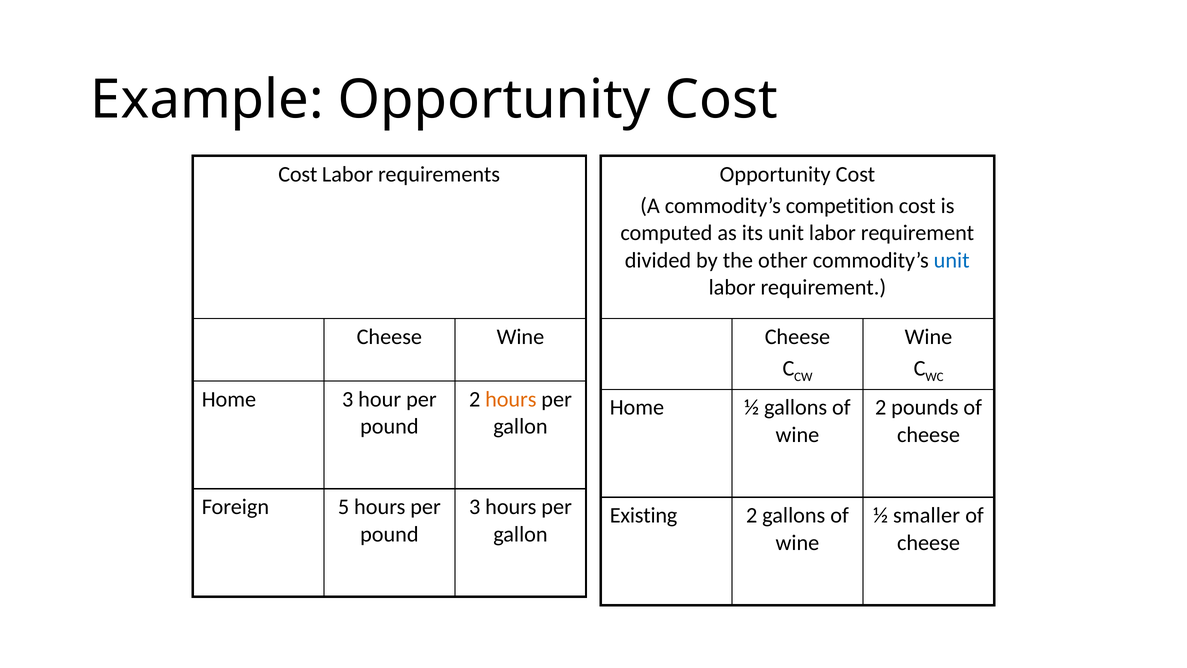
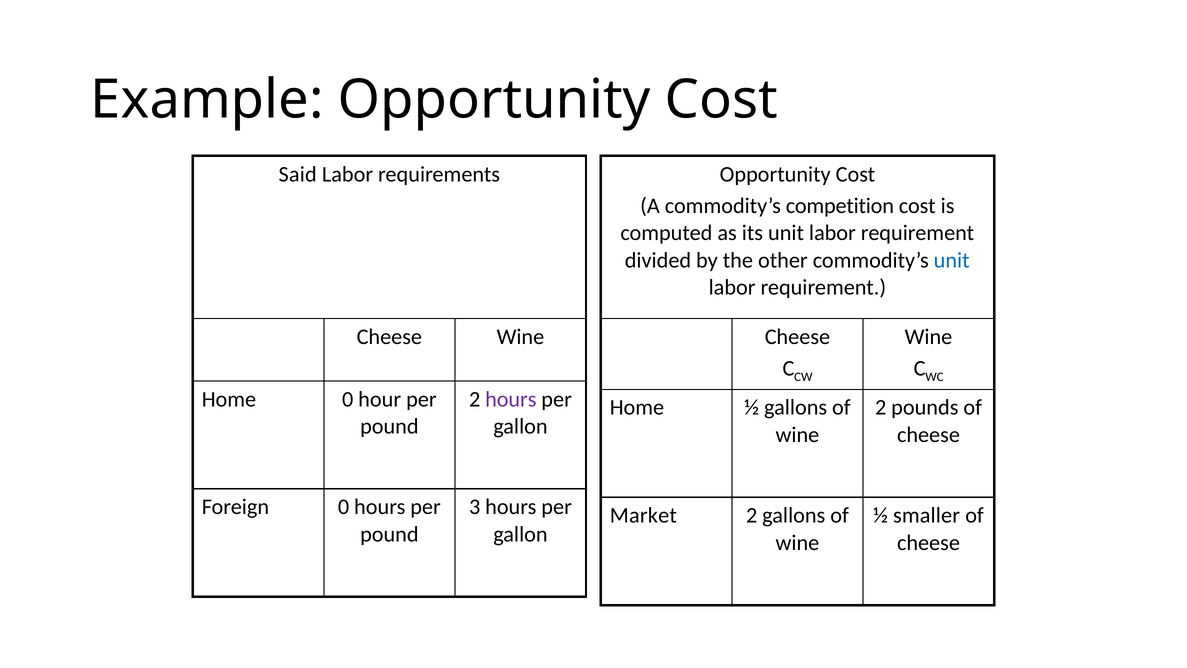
Cost: Cost -> Said (298, 174)
Home 3: 3 -> 0 (348, 399)
hours colour: orange -> purple (511, 399)
Foreign 5: 5 -> 0 (344, 507)
Existing: Existing -> Market (643, 515)
